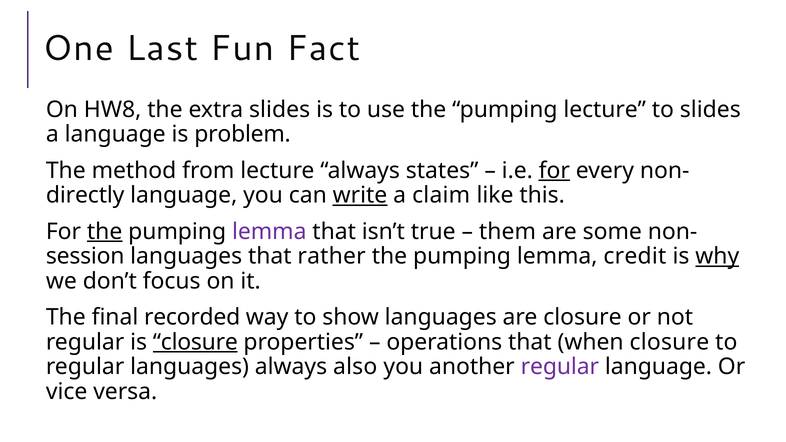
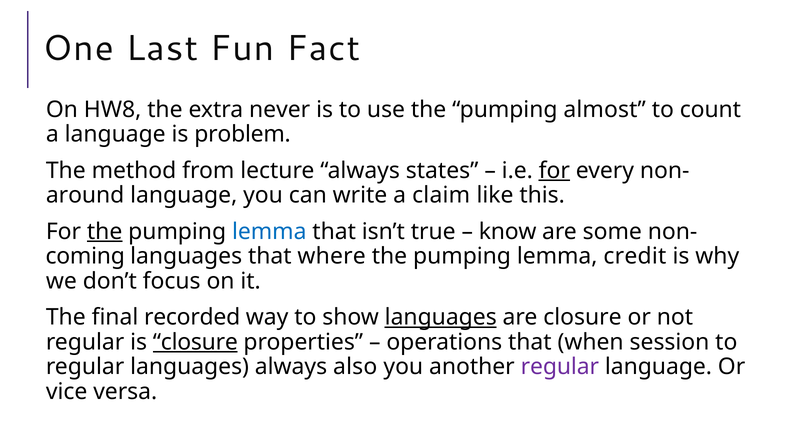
extra slides: slides -> never (280, 110)
pumping lecture: lecture -> almost (605, 110)
to slides: slides -> count (710, 110)
directly: directly -> around (85, 195)
write underline: present -> none (360, 195)
lemma colour: purple -> blue (269, 232)
them: them -> know (508, 232)
session: session -> coming (85, 256)
rather: rather -> where (332, 256)
why underline: present -> none (717, 256)
languages underline: none -> present (441, 317)
when closure: closure -> session (670, 342)
